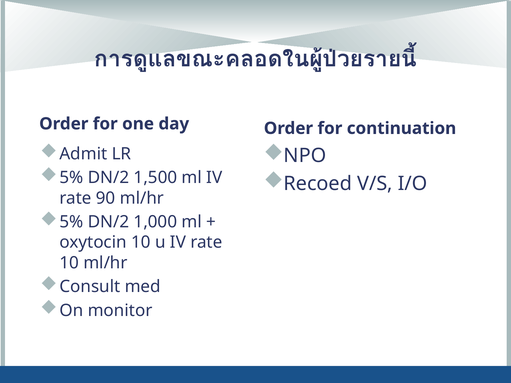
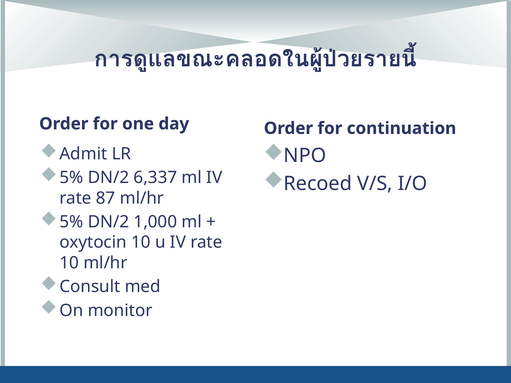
1,500: 1,500 -> 6,337 (155, 178)
90: 90 -> 87 (106, 198)
